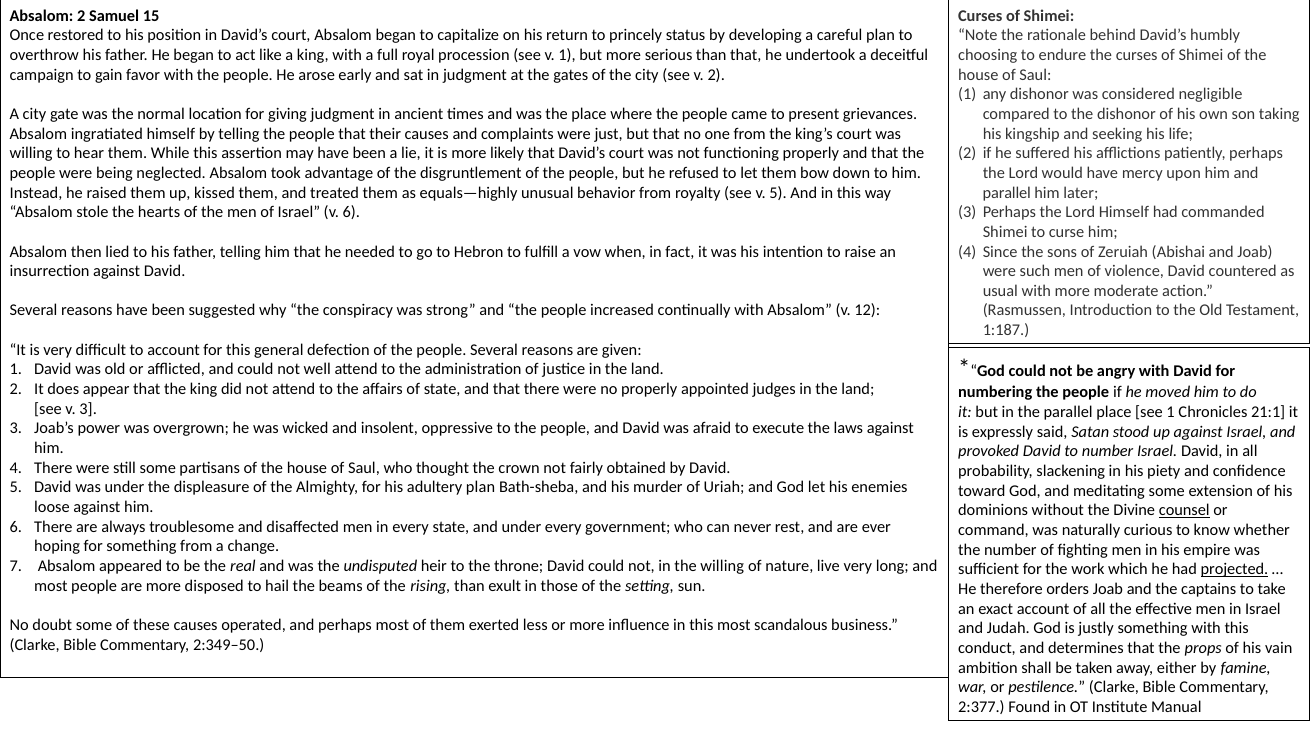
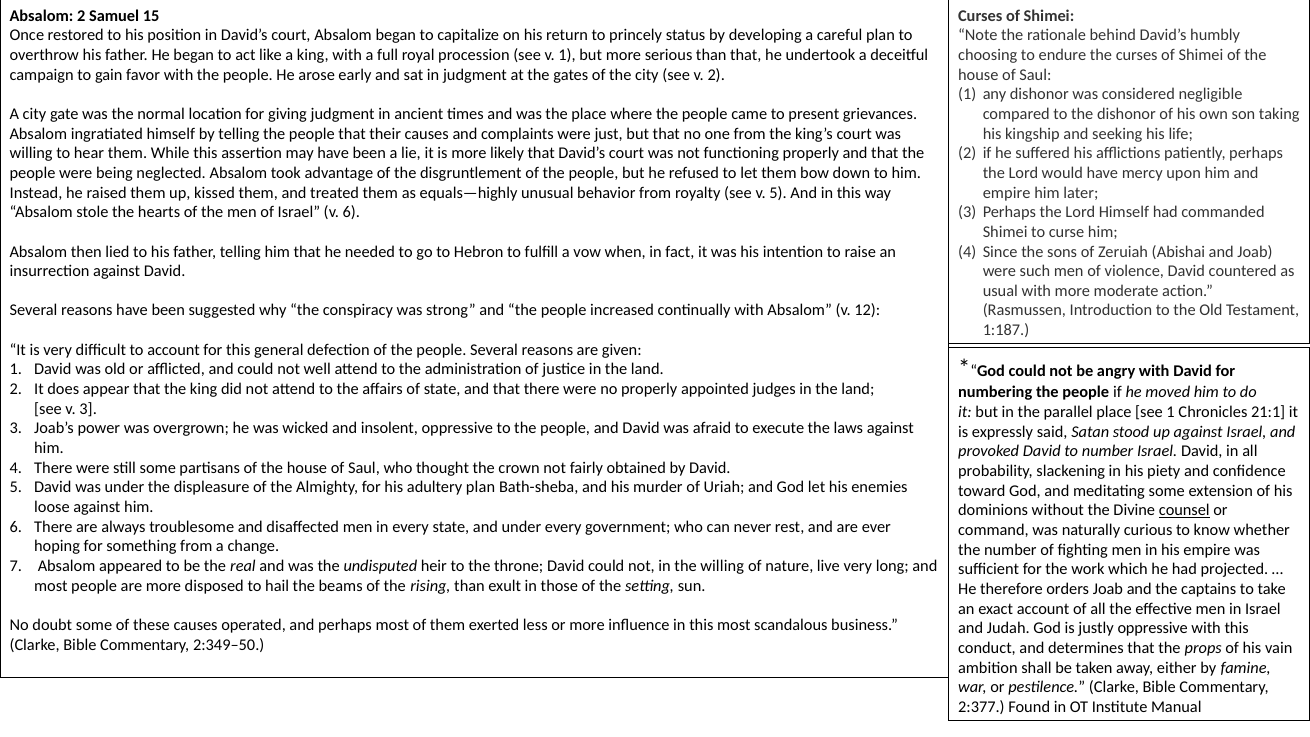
parallel: parallel -> empire (1007, 193)
projected underline: present -> none (1234, 569)
justly something: something -> oppressive (1153, 628)
